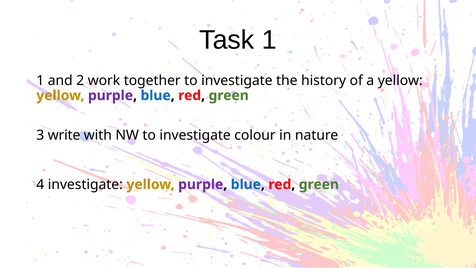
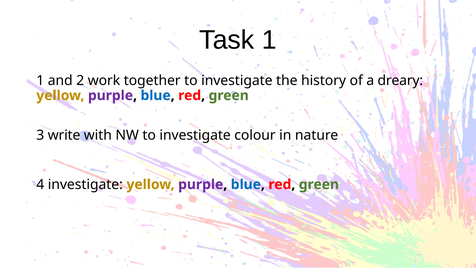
a yellow: yellow -> dreary (400, 80)
